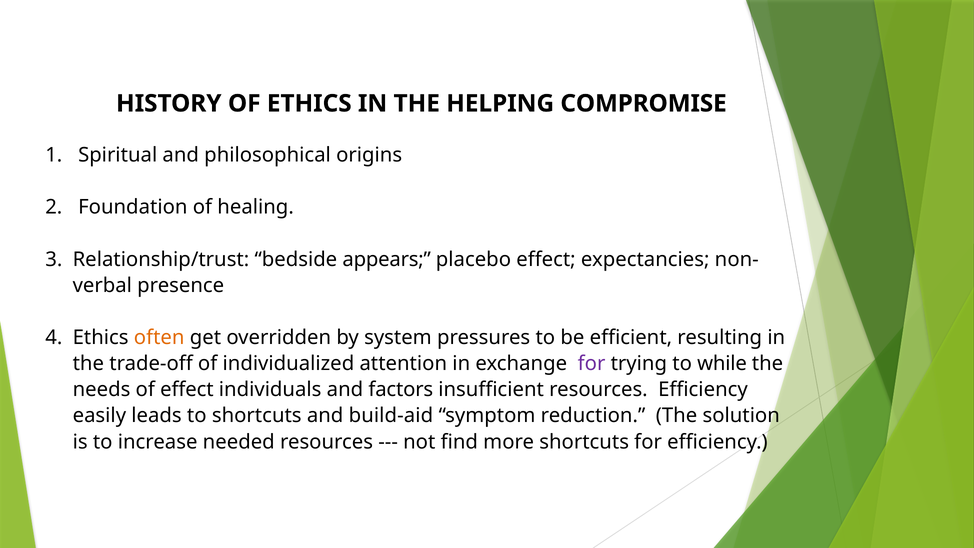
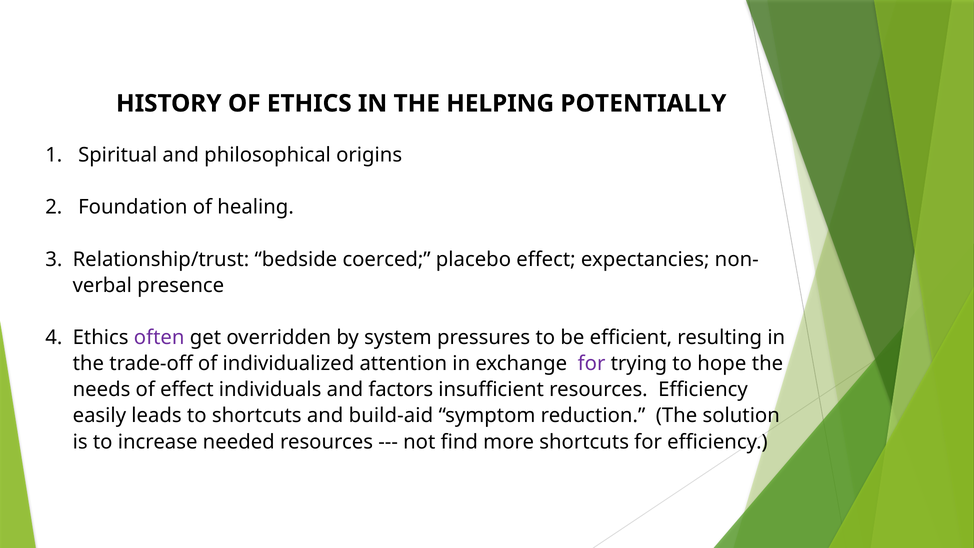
COMPROMISE: COMPROMISE -> POTENTIALLY (643, 103)
appears: appears -> coerced (387, 259)
often colour: orange -> purple (159, 337)
while: while -> hope (722, 364)
